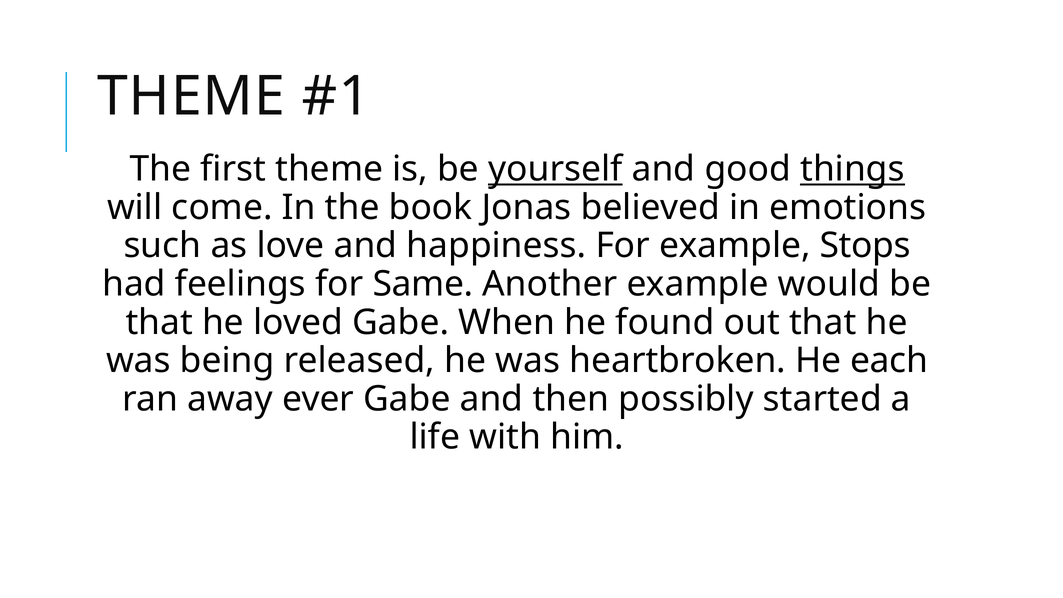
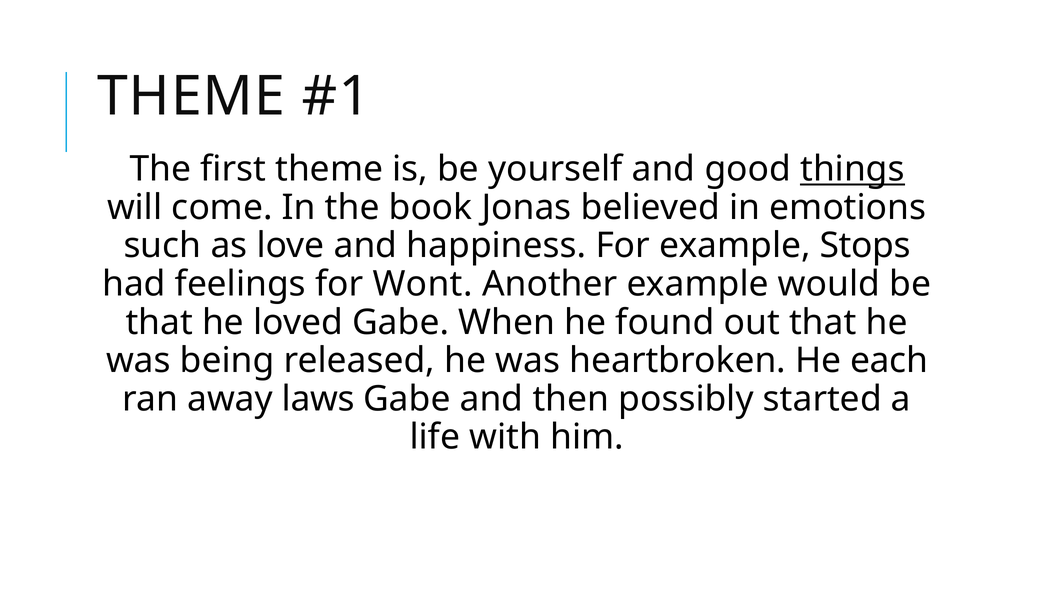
yourself underline: present -> none (555, 169)
Same: Same -> Wont (423, 284)
ever: ever -> laws (318, 399)
